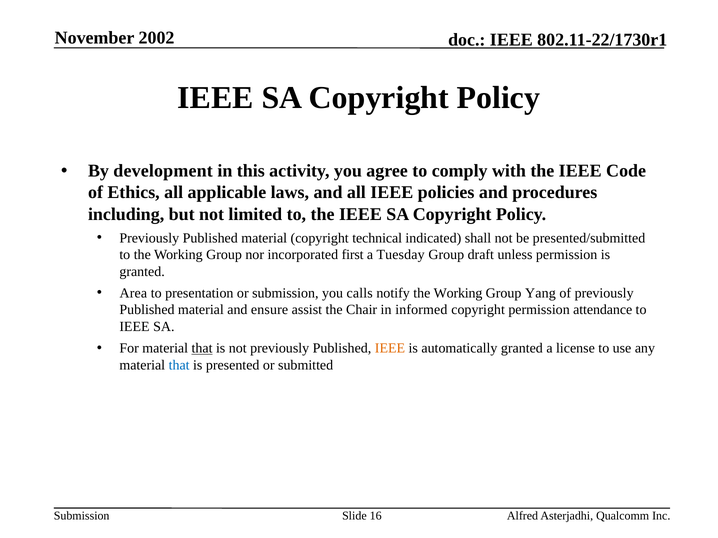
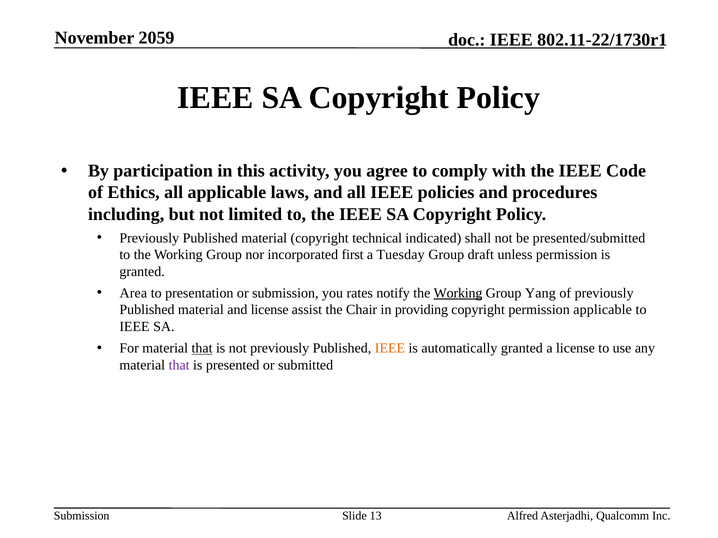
2002: 2002 -> 2059 (157, 38)
development: development -> participation (163, 171)
calls: calls -> rates (360, 293)
Working underline: none -> present (458, 293)
and ensure: ensure -> license (270, 310)
informed: informed -> providing (421, 310)
permission attendance: attendance -> applicable (603, 310)
that colour: blue -> purple (179, 365)
16: 16 -> 13 (376, 516)
